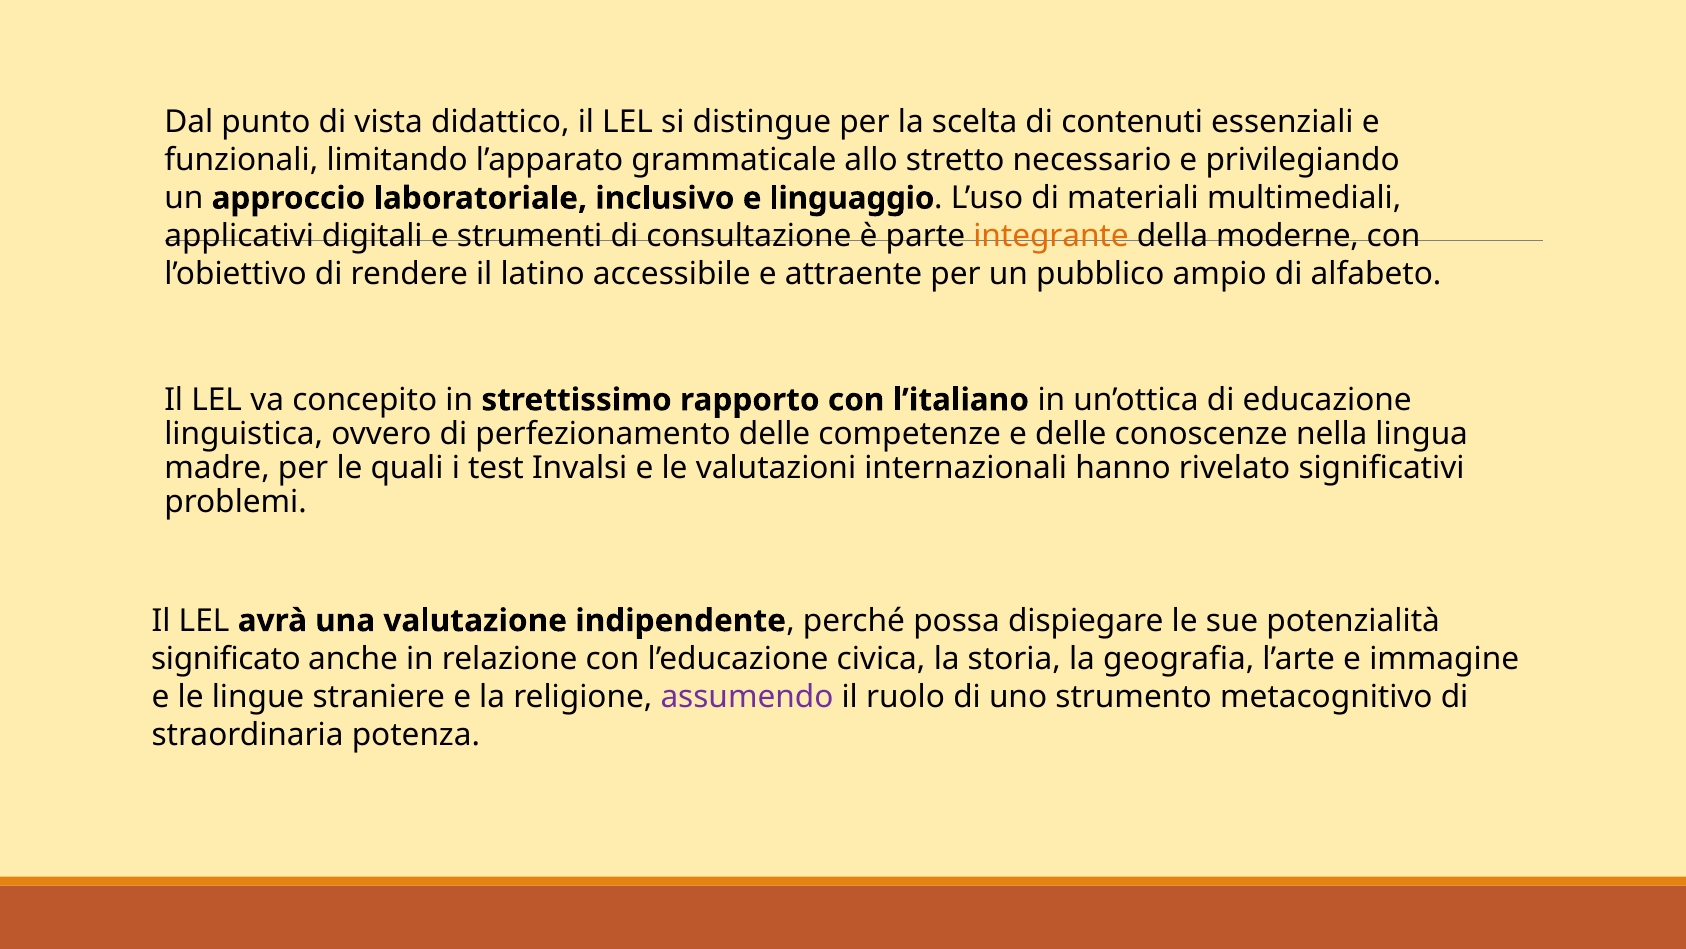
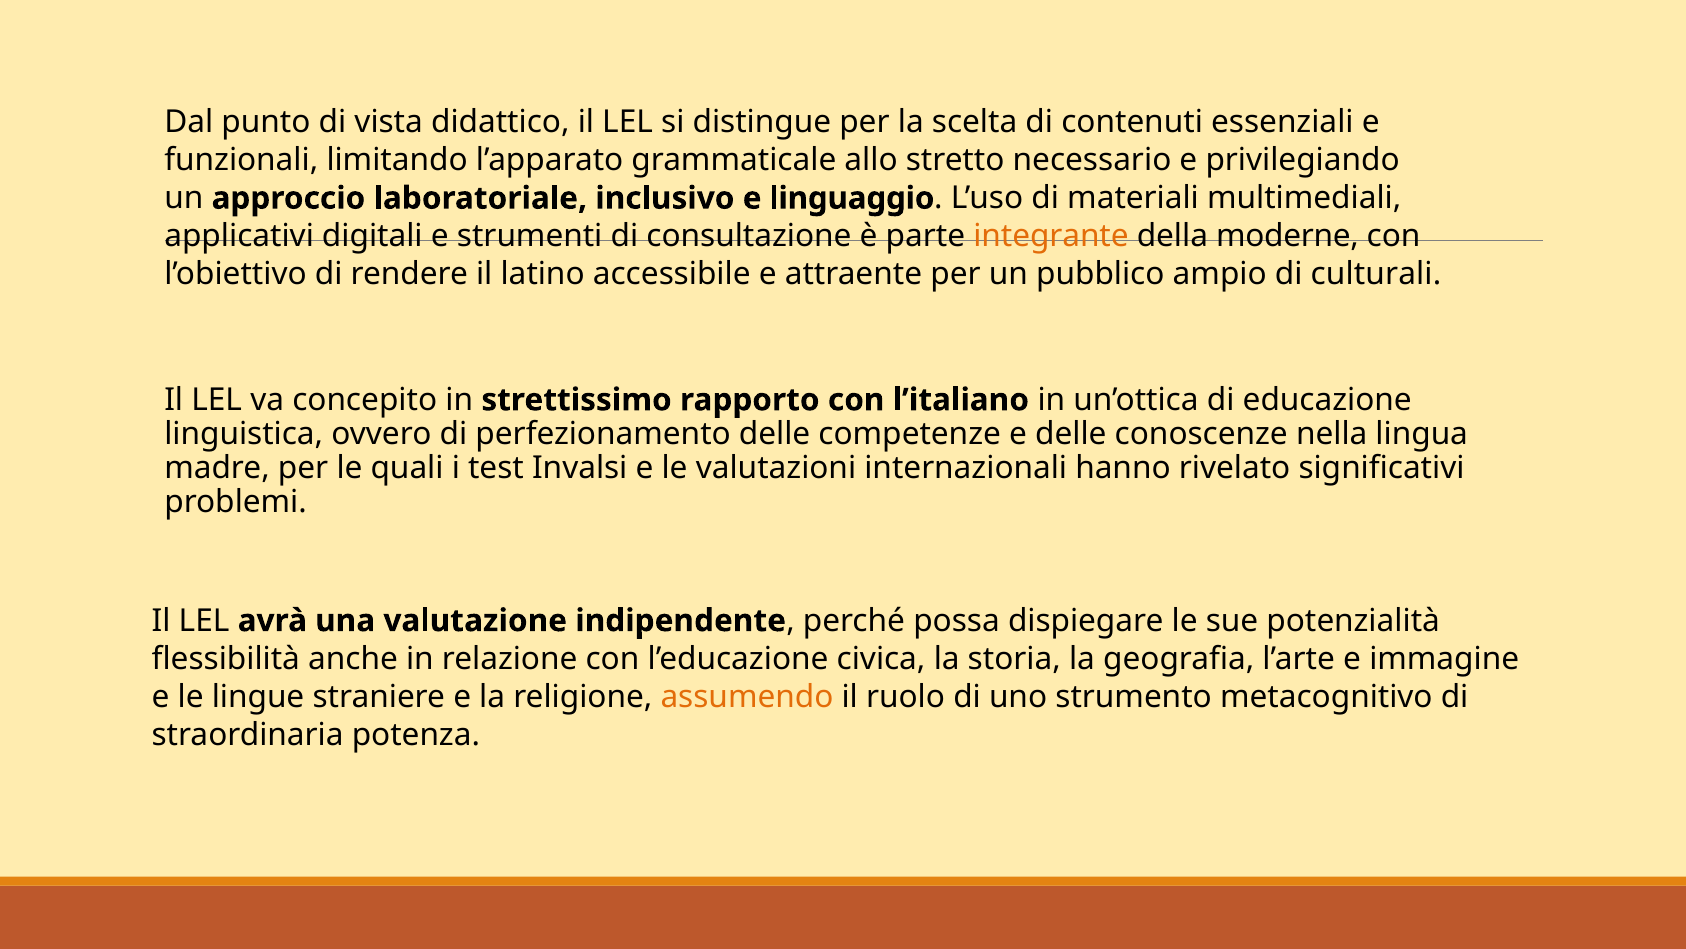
alfabeto: alfabeto -> culturali (1376, 274)
significato: significato -> flessibilità (226, 658)
assumendo colour: purple -> orange (747, 696)
